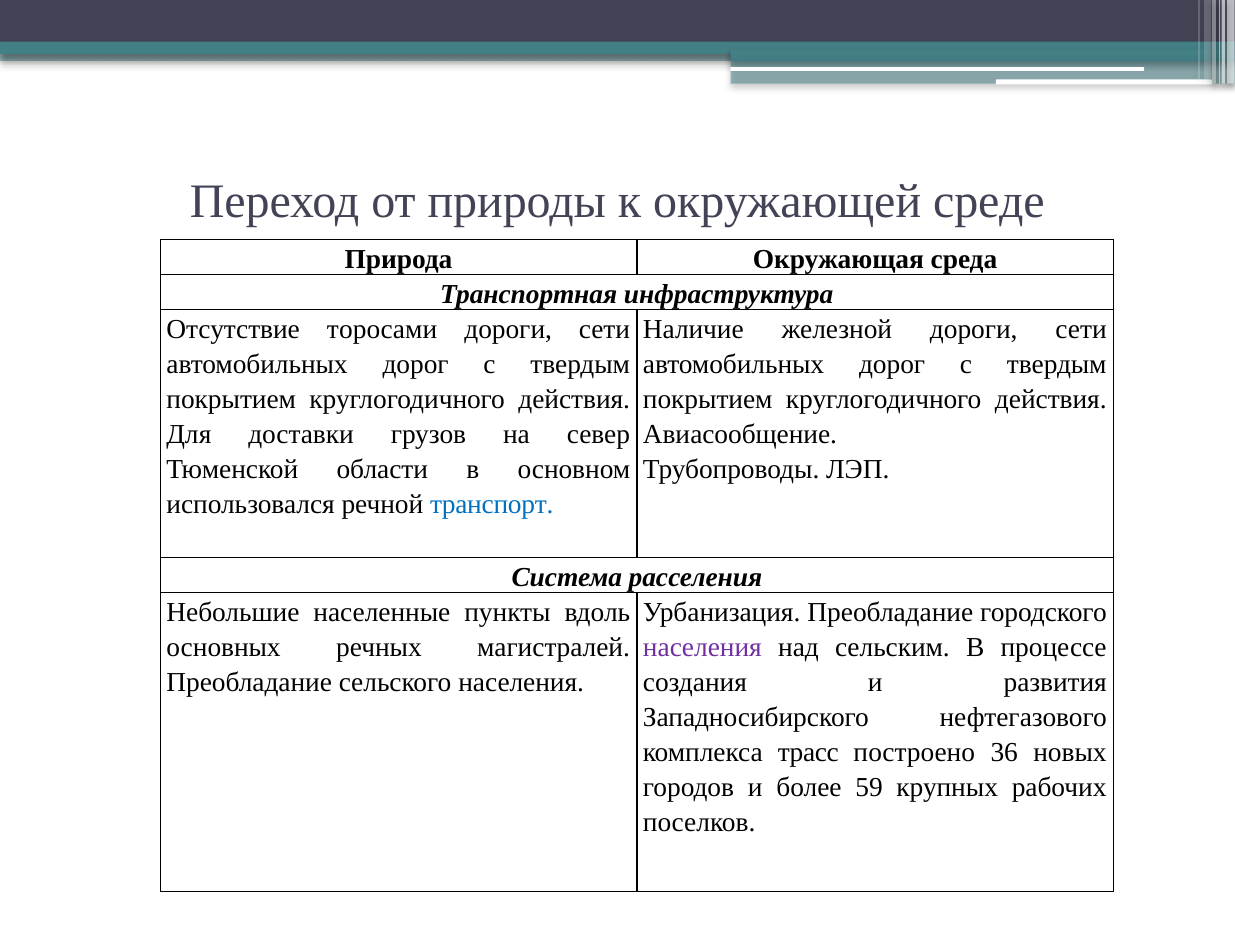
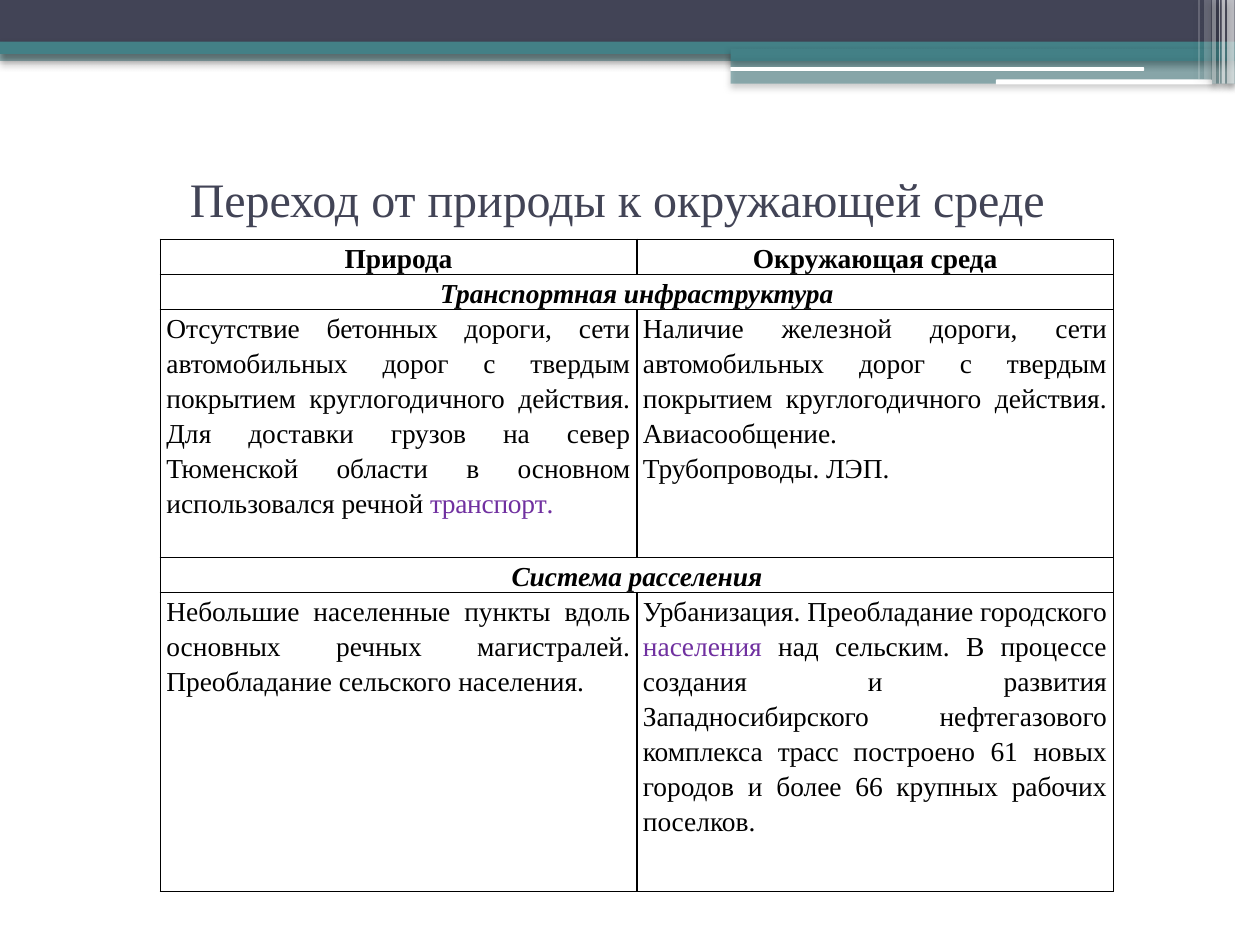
торосами: торосами -> бетонных (382, 330)
транспорт colour: blue -> purple (492, 505)
36: 36 -> 61 (1004, 753)
59: 59 -> 66 (869, 788)
